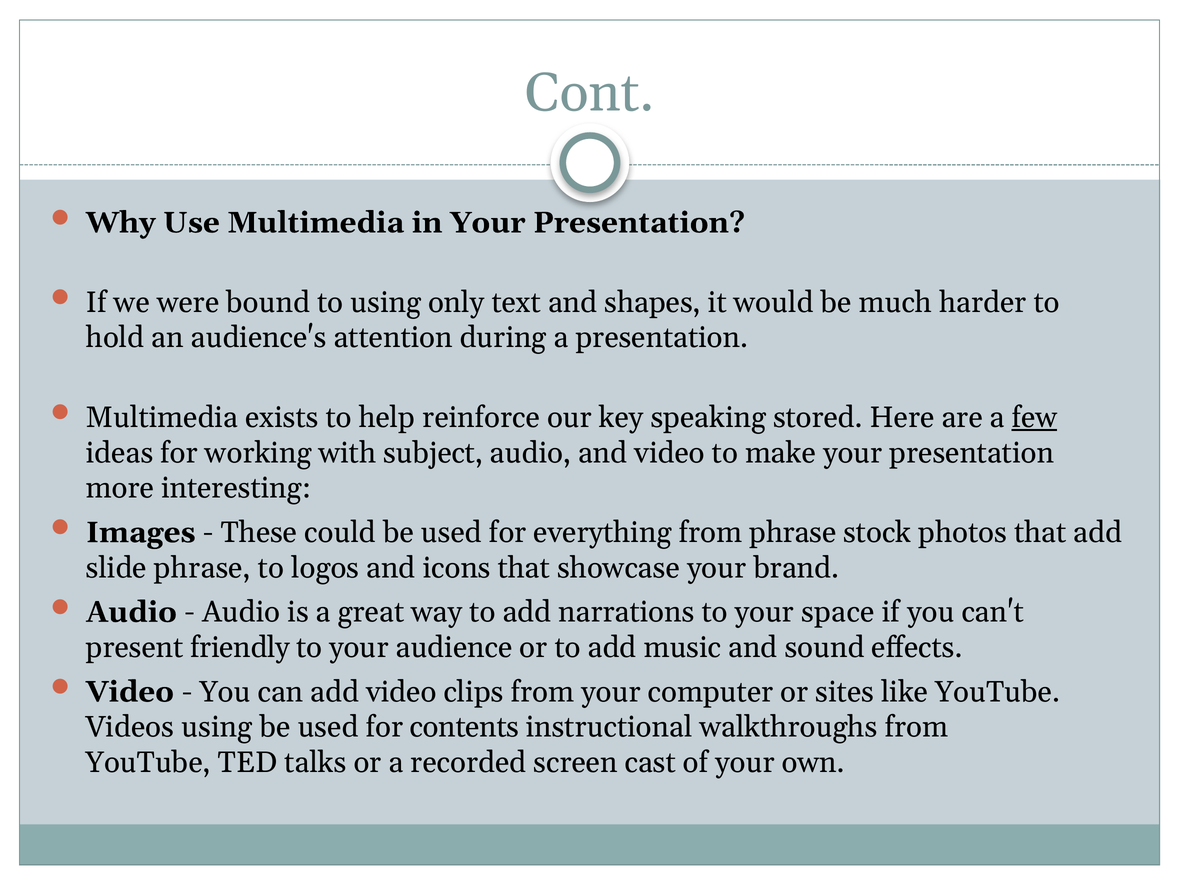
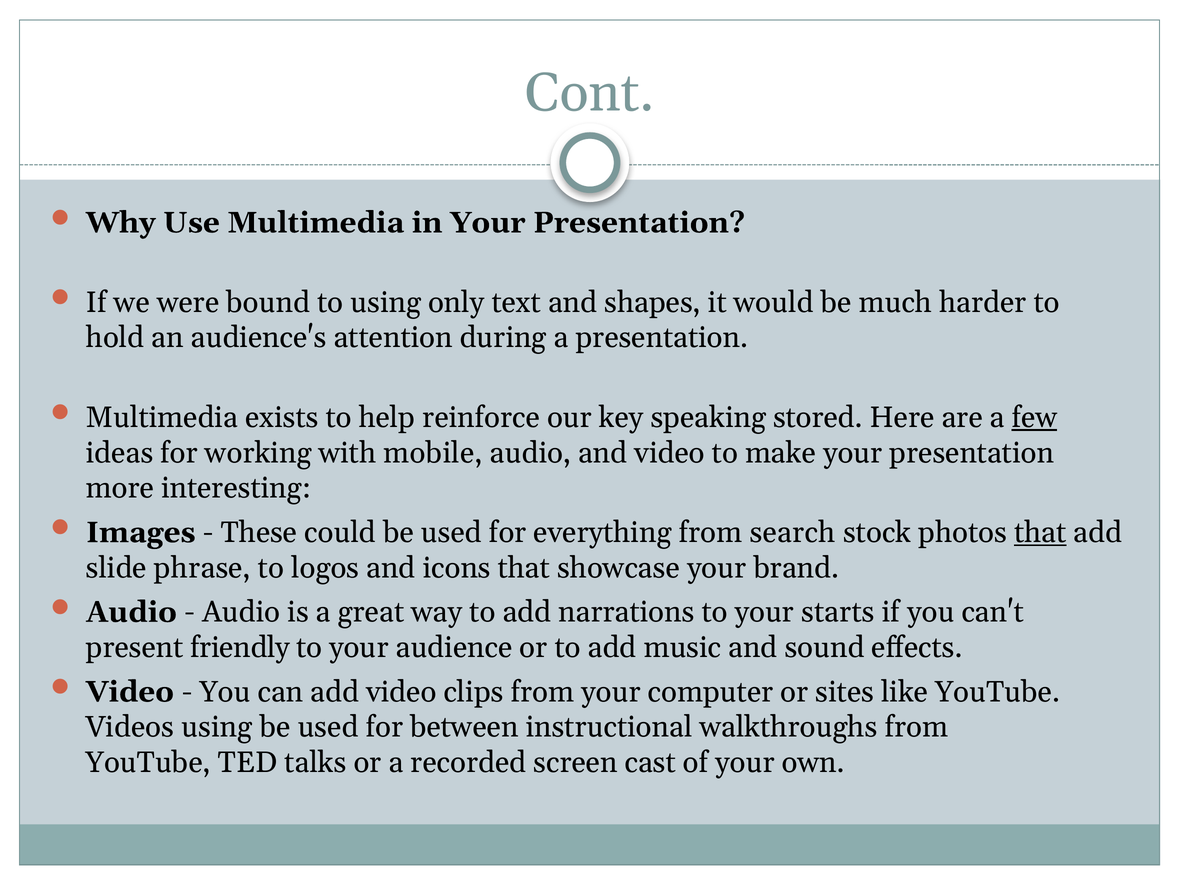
subject: subject -> mobile (433, 453)
from phrase: phrase -> search (793, 532)
that underline: none -> present (1040, 532)
space: space -> starts (838, 612)
contents: contents -> between (464, 727)
